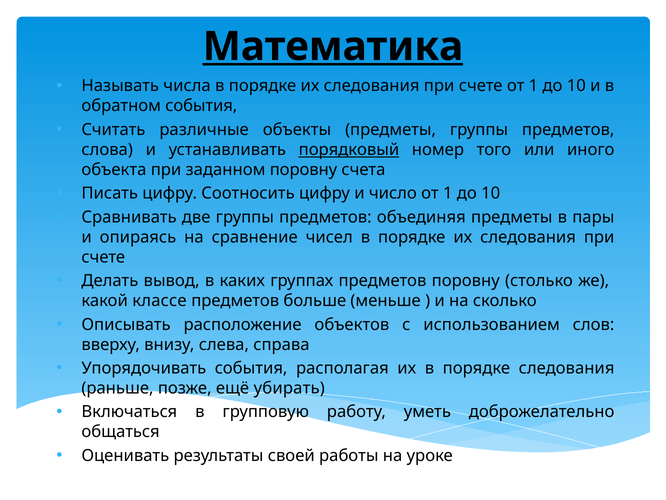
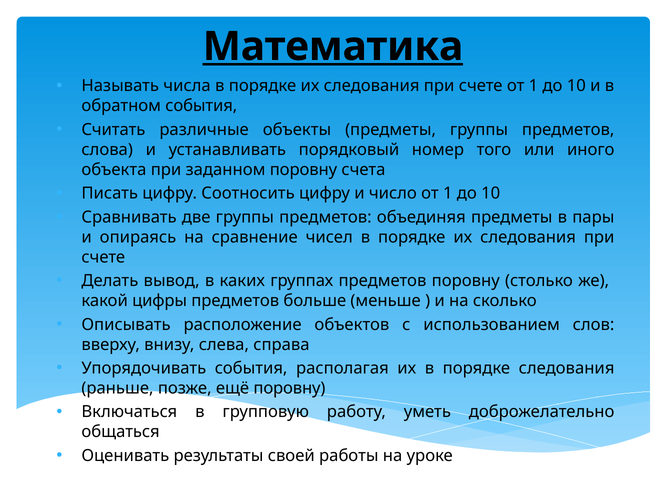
порядковый underline: present -> none (349, 150)
классе: классе -> цифры (160, 300)
ещё убирать: убирать -> поровну (289, 388)
